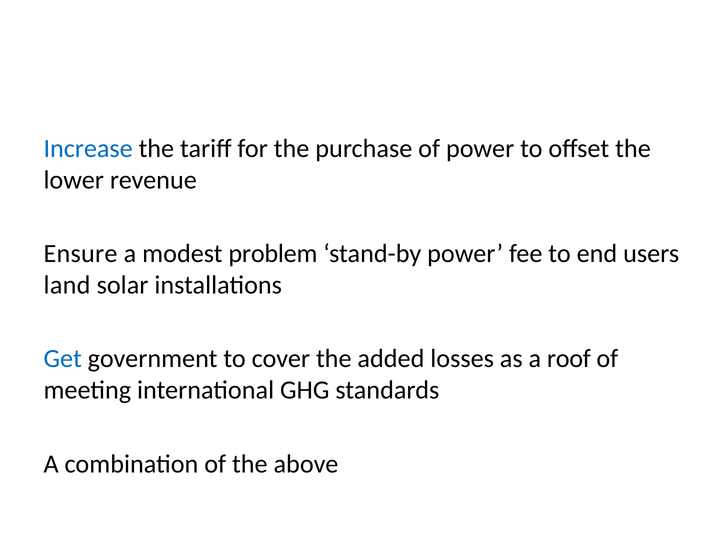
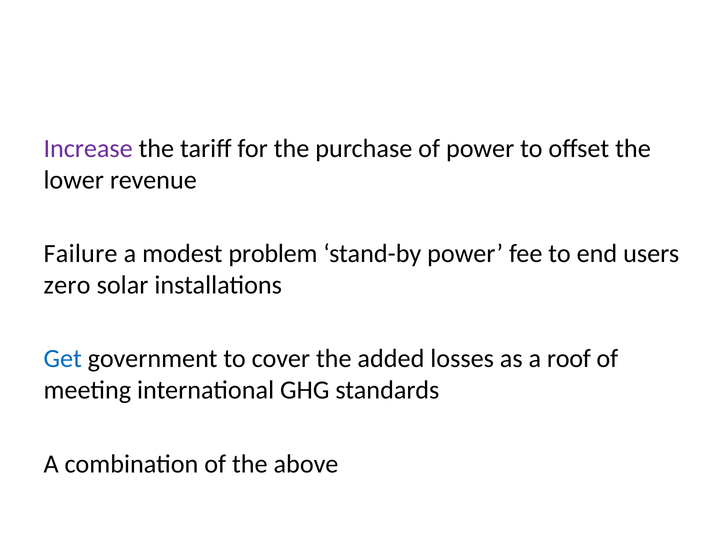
Increase colour: blue -> purple (88, 148)
Ensure: Ensure -> Failure (81, 253)
land: land -> zero (67, 285)
